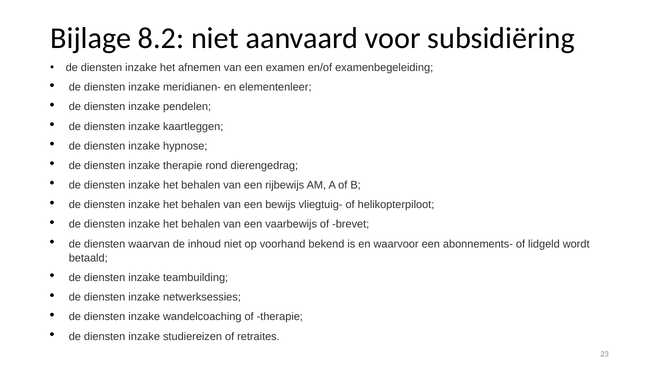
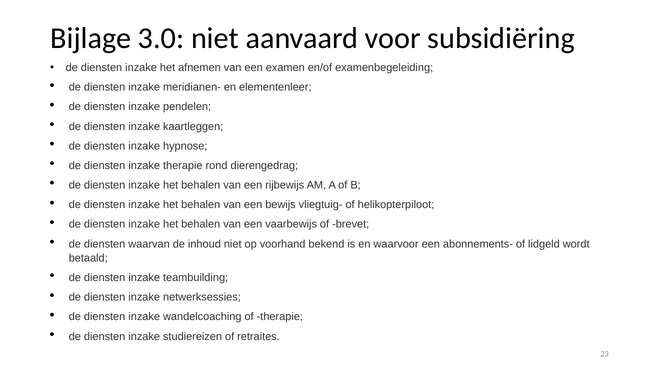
8.2: 8.2 -> 3.0 (161, 38)
